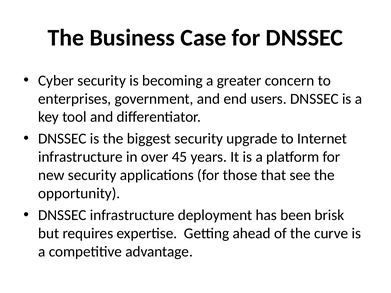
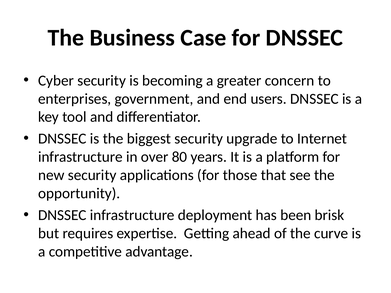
45: 45 -> 80 (179, 157)
